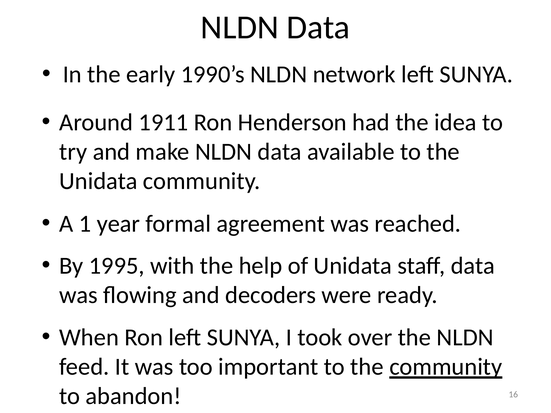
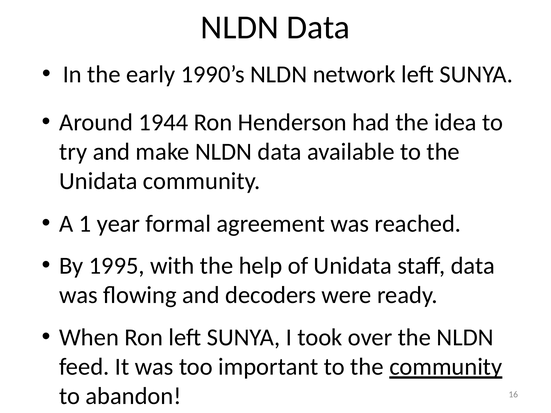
1911: 1911 -> 1944 (163, 122)
